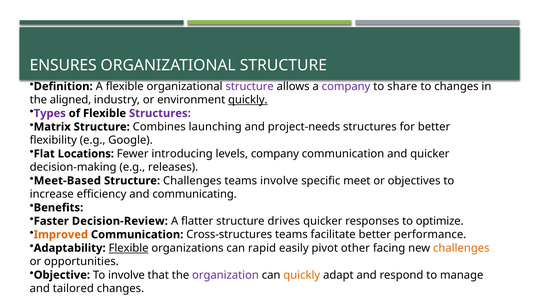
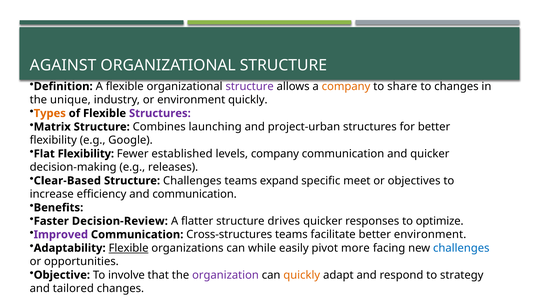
ENSURES: ENSURES -> AGAINST (63, 65)
company colour: purple -> orange (346, 86)
aligned: aligned -> unique (70, 100)
quickly underline: present -> none (248, 100)
Types colour: purple -> orange (50, 113)
project-needs: project-needs -> project-urban (304, 127)
Flat Locations: Locations -> Flexibility (86, 154)
introducing: introducing -> established (182, 154)
Meet-Based: Meet-Based -> Clear-Based (67, 181)
teams involve: involve -> expand (279, 181)
and communicating: communicating -> communication (195, 194)
Improved colour: orange -> purple (61, 235)
better performance: performance -> environment (430, 235)
rapid: rapid -> while (262, 248)
other: other -> more (355, 248)
challenges colour: orange -> blue (461, 248)
manage: manage -> strategy (462, 275)
